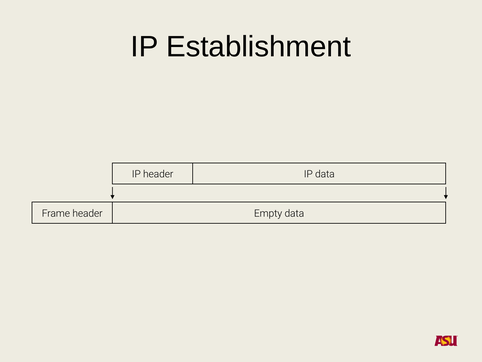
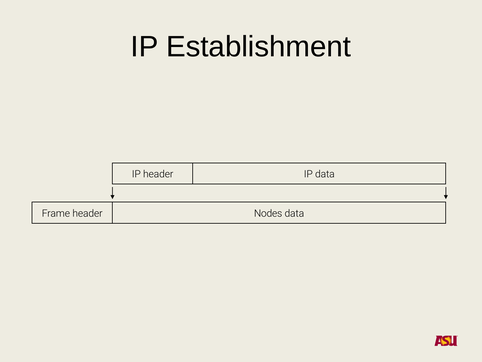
Empty: Empty -> Nodes (268, 213)
